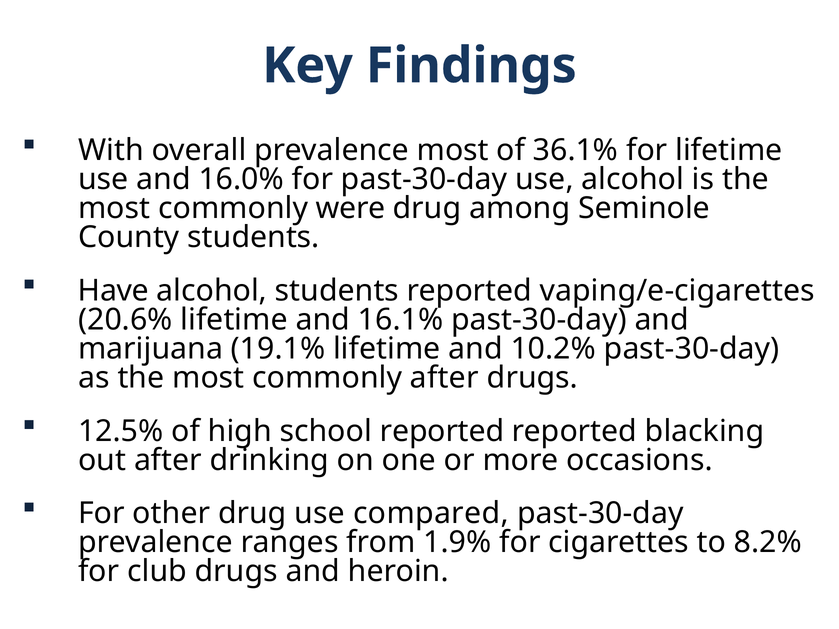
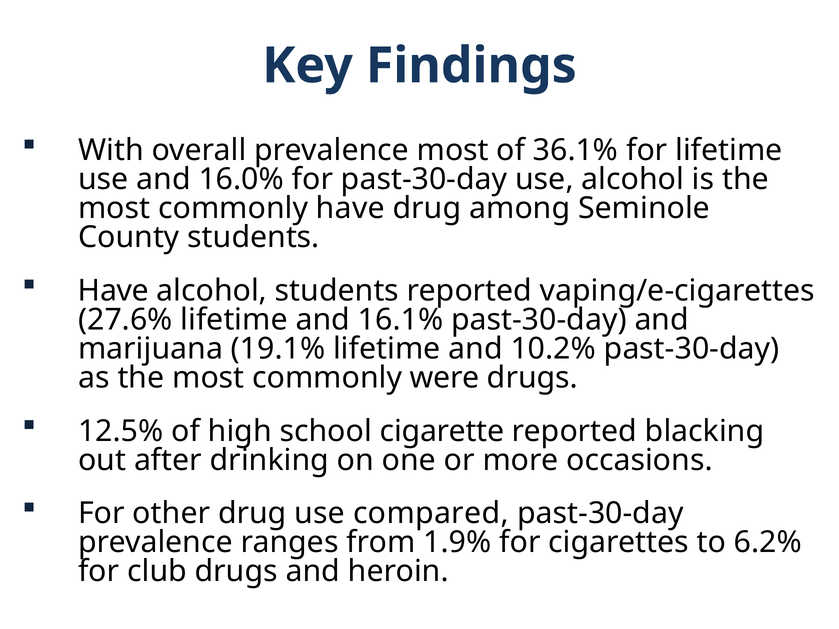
commonly were: were -> have (350, 208)
20.6%: 20.6% -> 27.6% (125, 320)
commonly after: after -> were (445, 378)
school reported: reported -> cigarette (442, 431)
8.2%: 8.2% -> 6.2% (768, 543)
